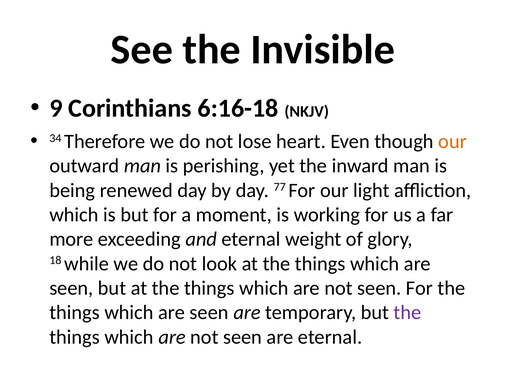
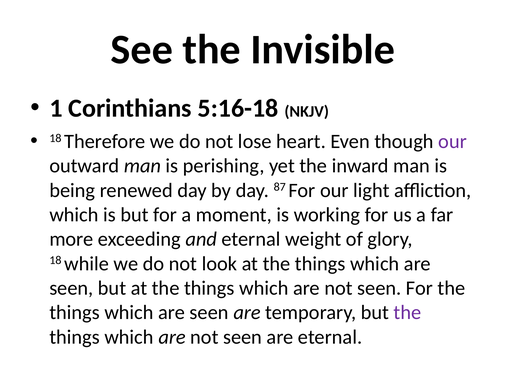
9: 9 -> 1 (56, 108)
6:16-18: 6:16-18 -> 5:16-18 (238, 108)
34: 34 -> 18 (55, 138)
our colour: orange -> purple (453, 142)
77: 77 -> 87 (280, 187)
